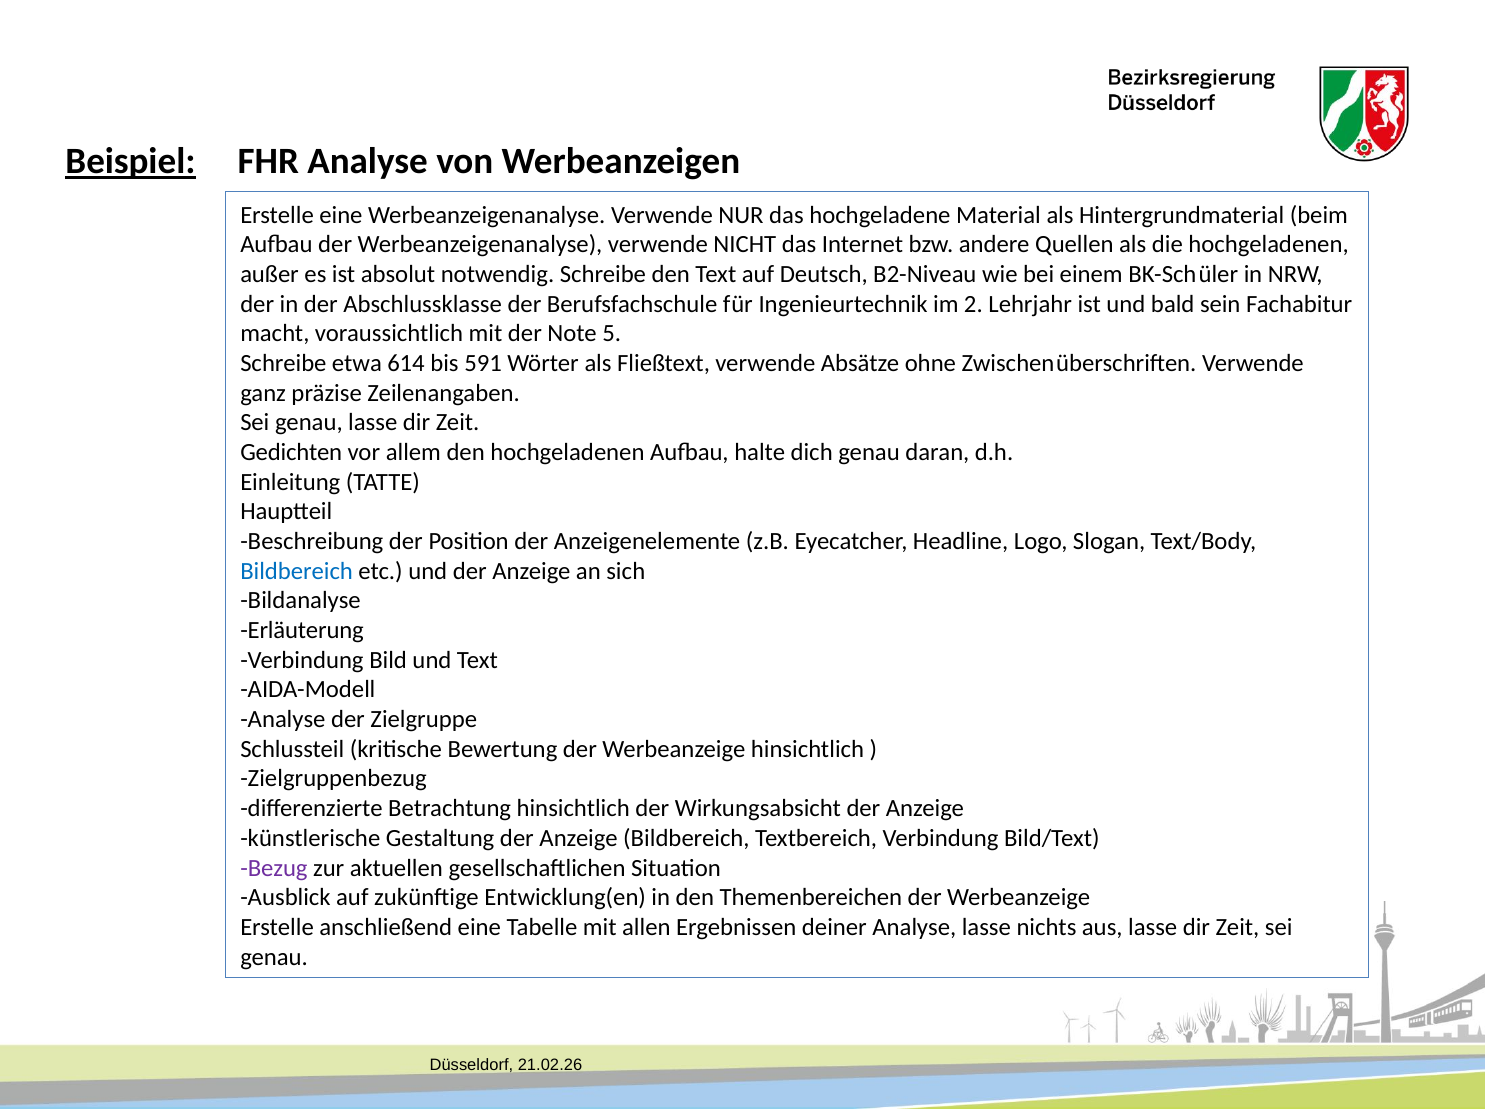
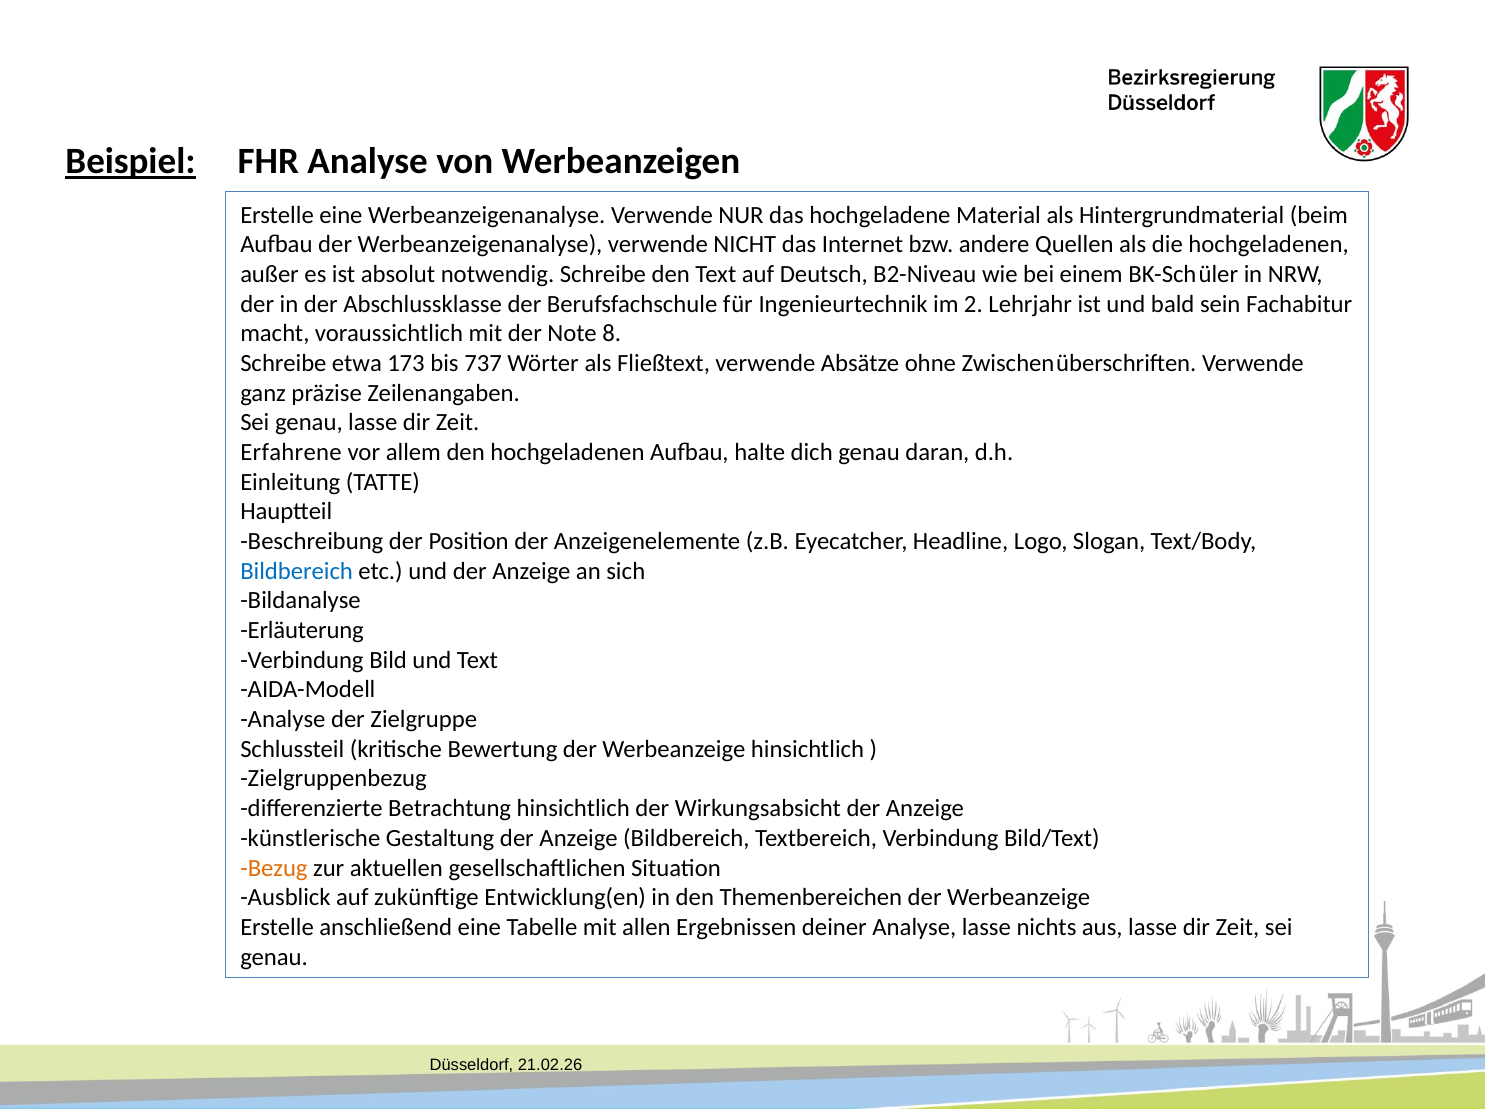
5: 5 -> 8 (612, 334)
614: 614 -> 173 (406, 364)
591: 591 -> 737 (483, 364)
Gedichten: Gedichten -> Erfahrene (291, 453)
Bezug colour: purple -> orange (274, 868)
